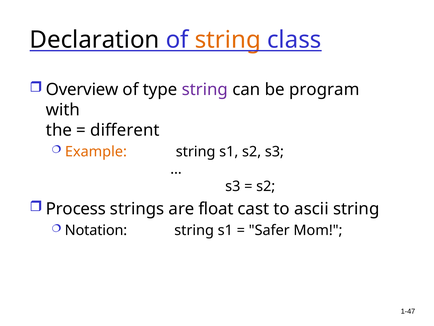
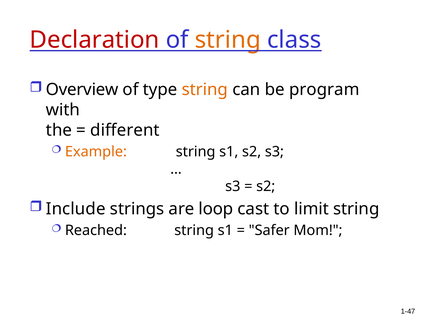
Declaration colour: black -> red (95, 40)
string colour: purple -> orange (205, 89)
Process: Process -> Include (76, 209)
float: float -> loop (216, 209)
ascii: ascii -> limit (312, 209)
Notation: Notation -> Reached (96, 230)
